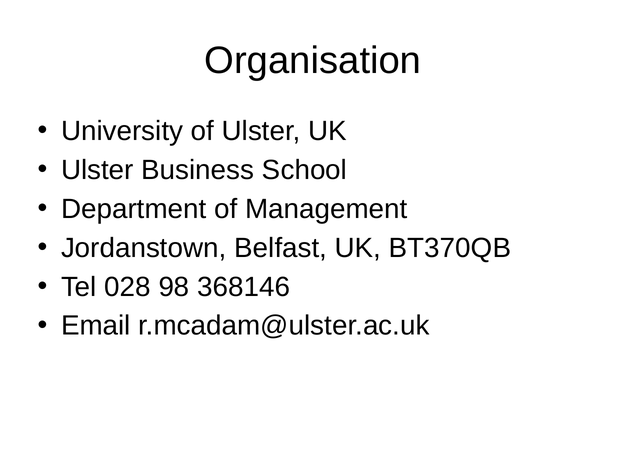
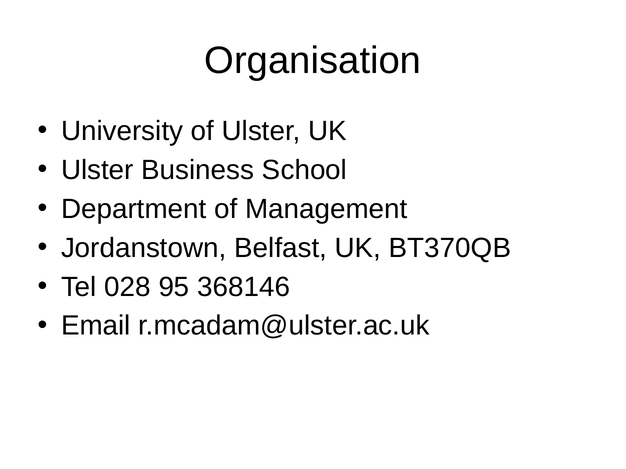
98: 98 -> 95 (174, 287)
